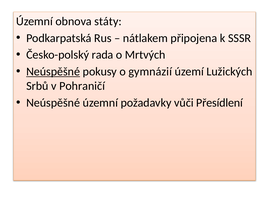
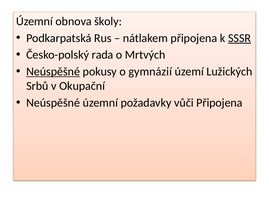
státy: státy -> školy (108, 21)
SSSR underline: none -> present (239, 38)
Pohraničí: Pohraničí -> Okupační (82, 86)
vůči Přesídlení: Přesídlení -> Připojena (219, 103)
